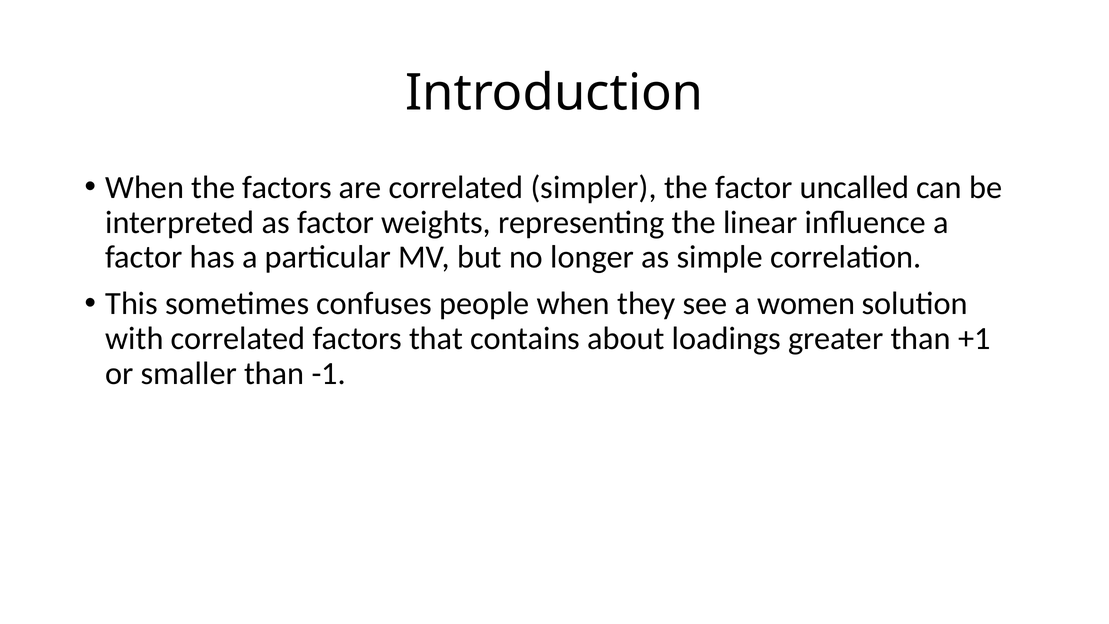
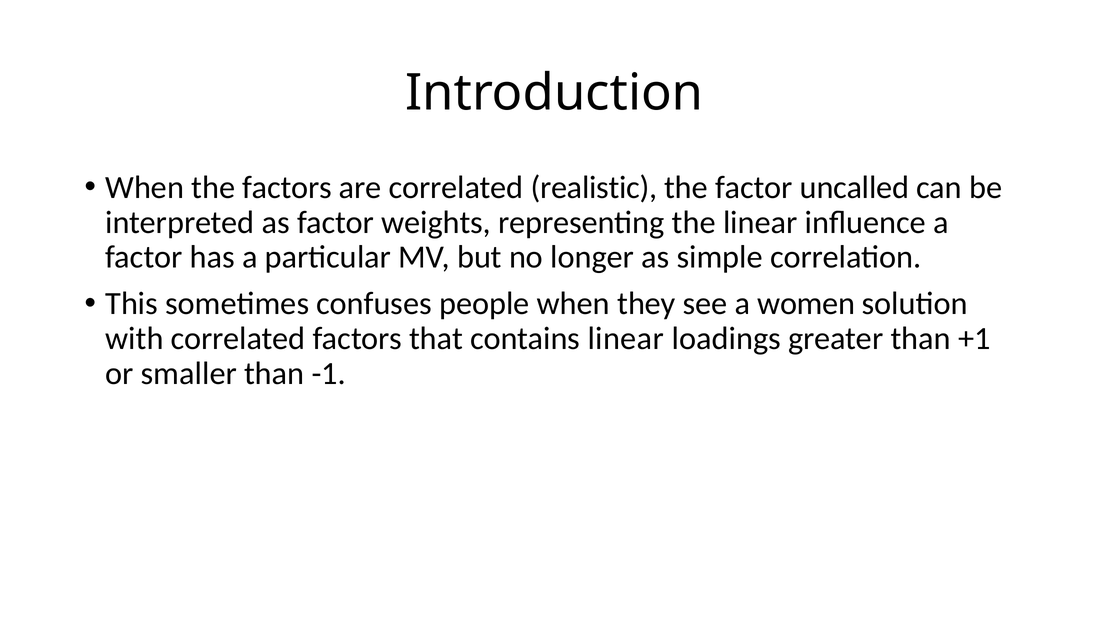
simpler: simpler -> realistic (594, 187)
contains about: about -> linear (626, 338)
